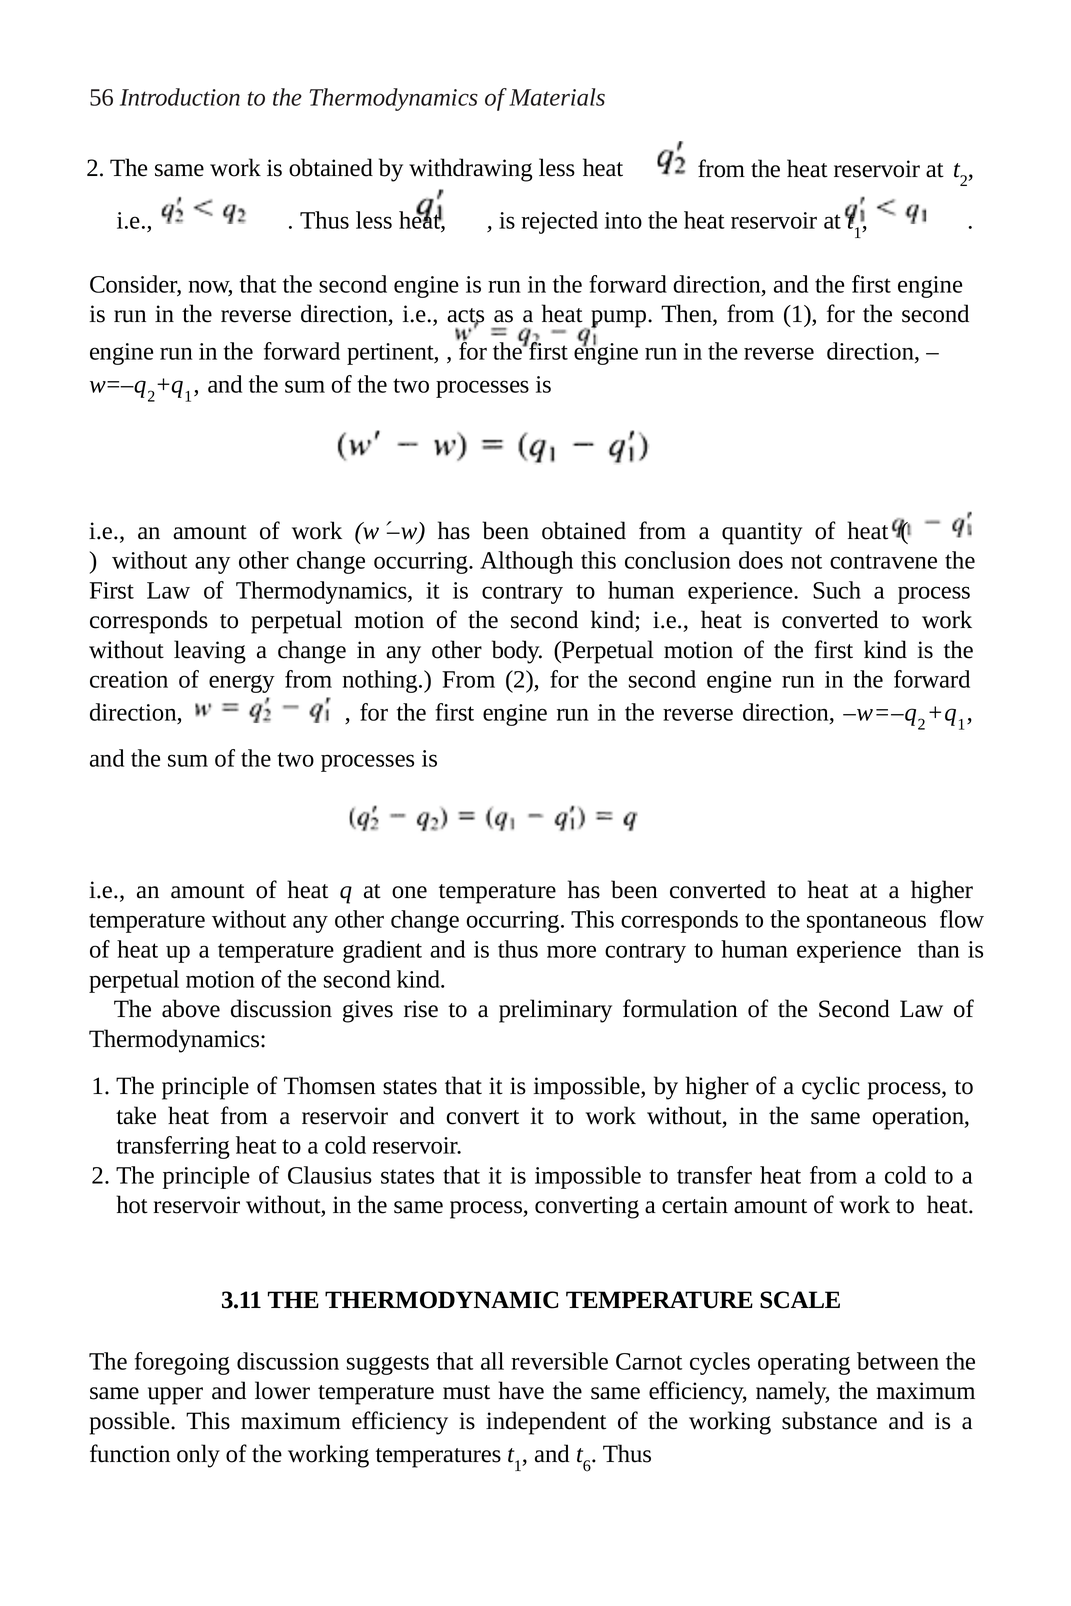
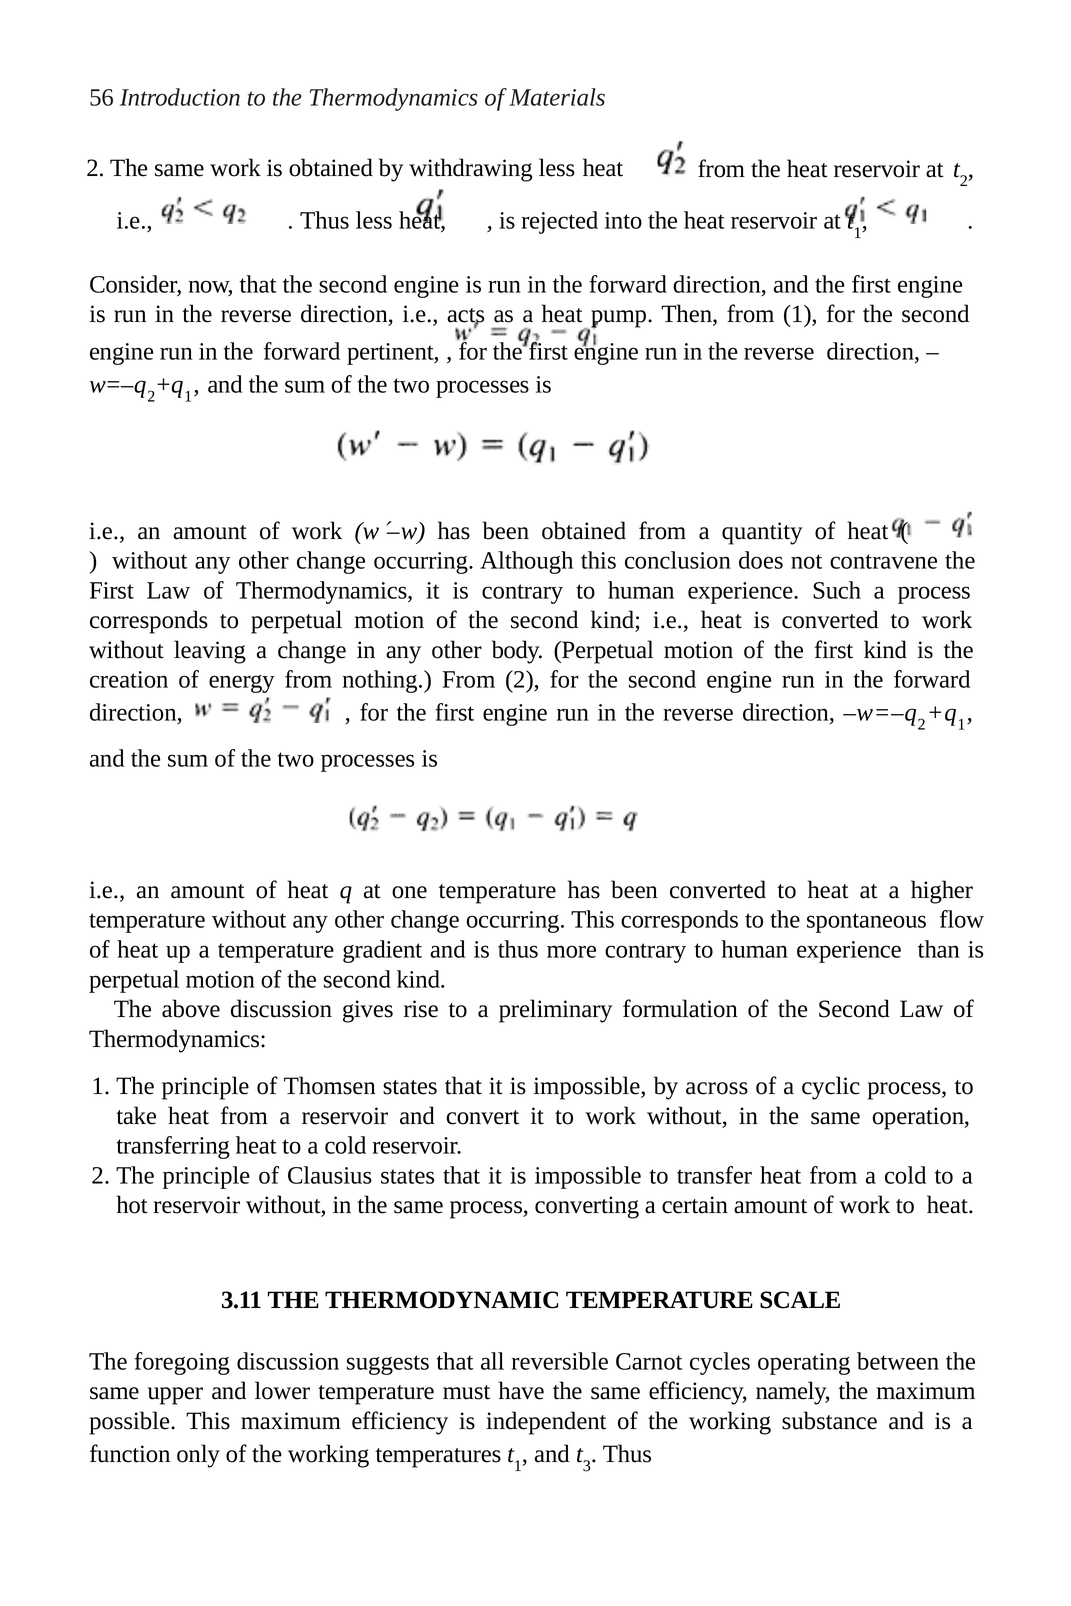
by higher: higher -> across (717, 1086)
6: 6 -> 3 (587, 1466)
